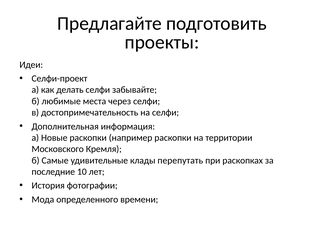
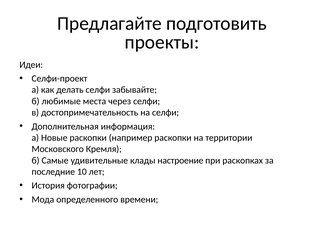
перепутать: перепутать -> настроение (180, 160)
